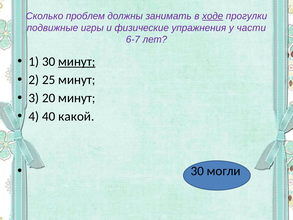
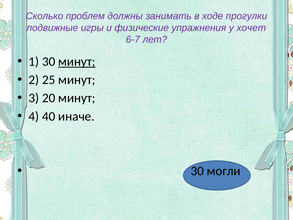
ходе underline: present -> none (213, 16)
части: части -> хочет (251, 28)
какой: какой -> иначе (76, 116)
